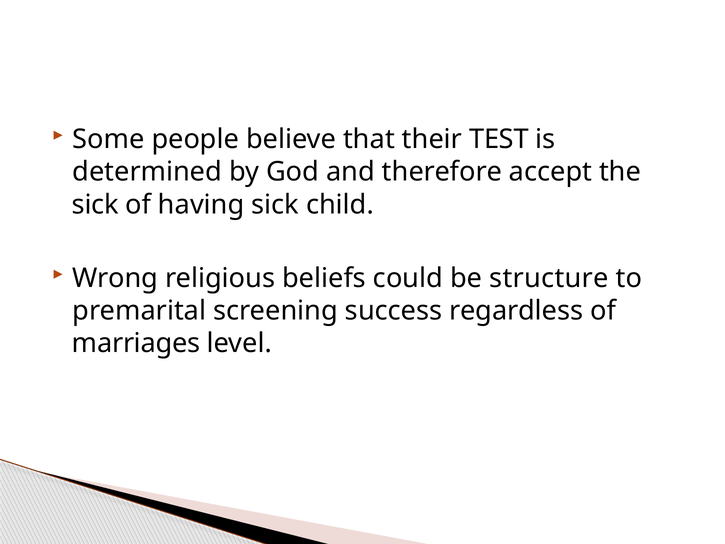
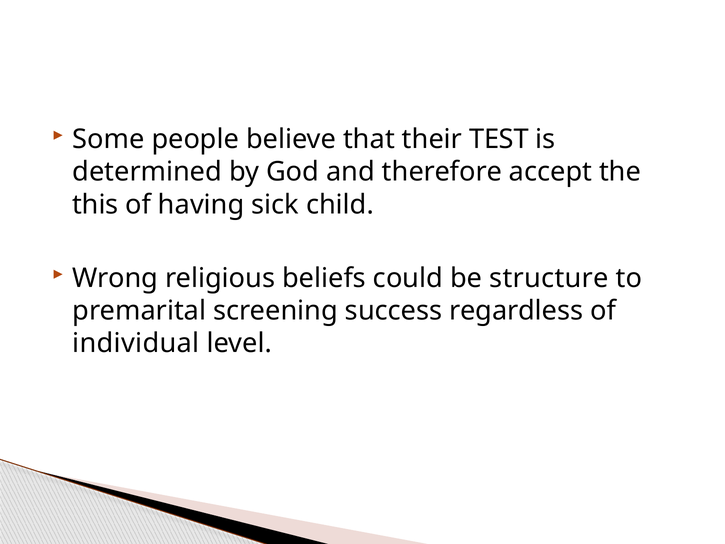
sick: sick -> this (95, 205)
marriages: marriages -> individual (136, 343)
